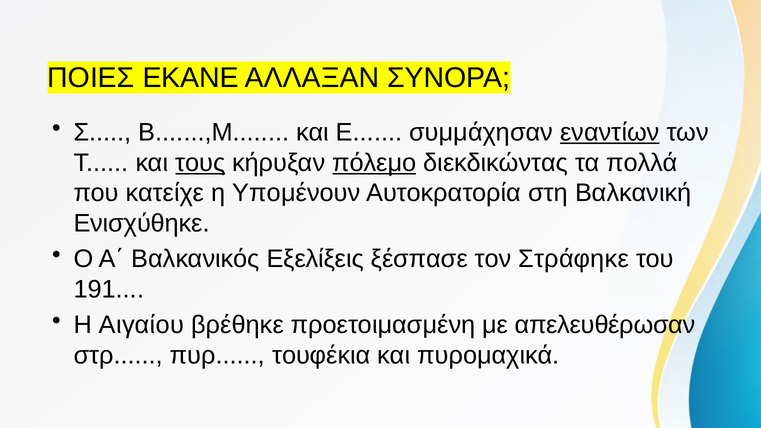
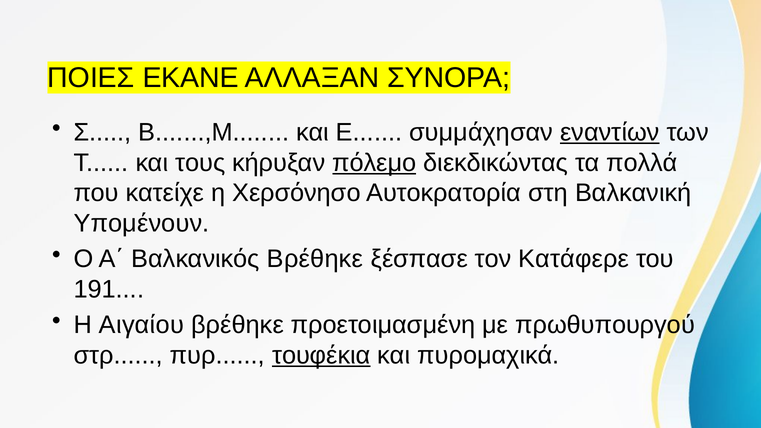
τους underline: present -> none (200, 163)
Υπομένουν: Υπομένουν -> Χερσόνησο (297, 193)
Ενισχύθηκε: Ενισχύθηκε -> Υπομένουν (141, 224)
Βαλκανικός Εξελίξεις: Εξελίξεις -> Βρέθηκε (315, 259)
Στράφηκε: Στράφηκε -> Κατάφερε (574, 259)
απελευθέρωσαν: απελευθέρωσαν -> πρωθυπουργού (605, 325)
τουφέκια underline: none -> present (321, 356)
